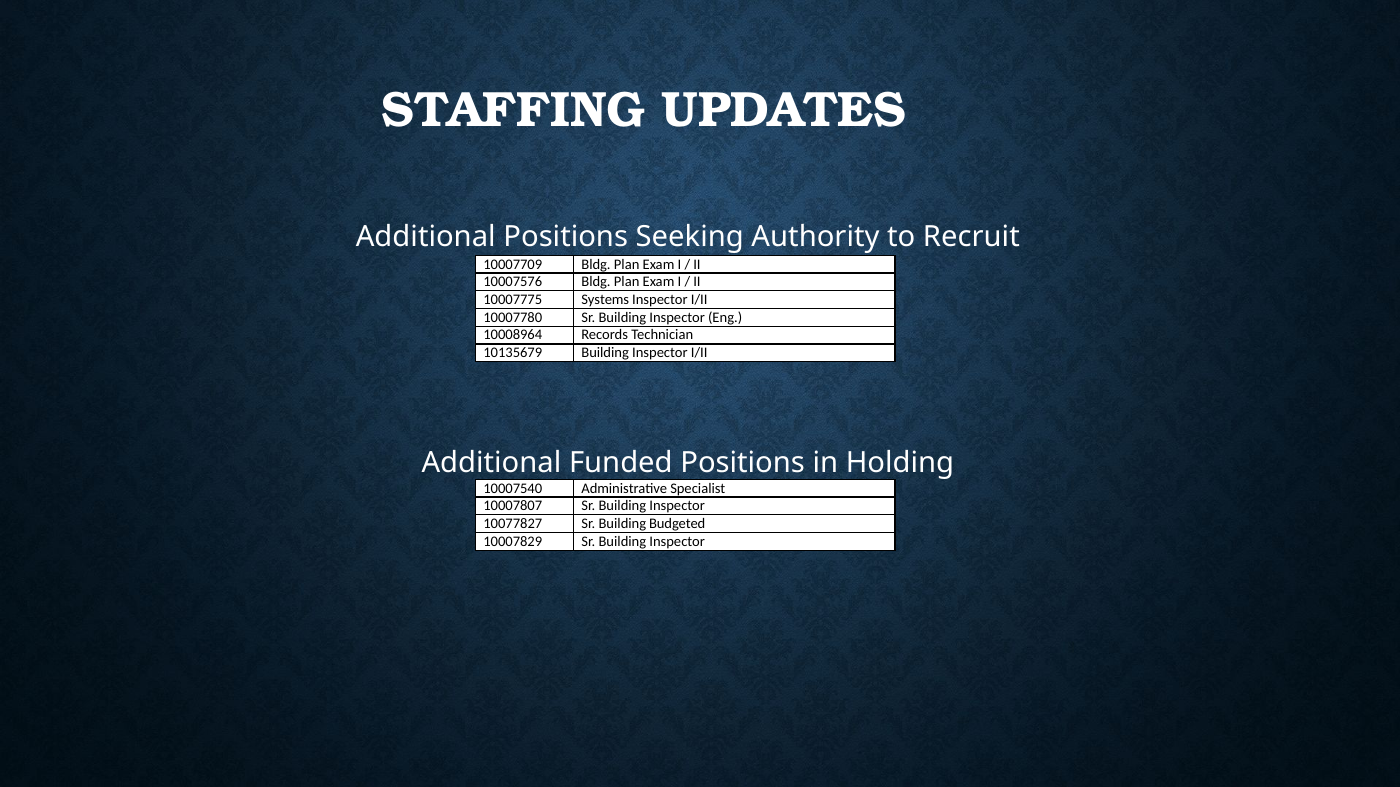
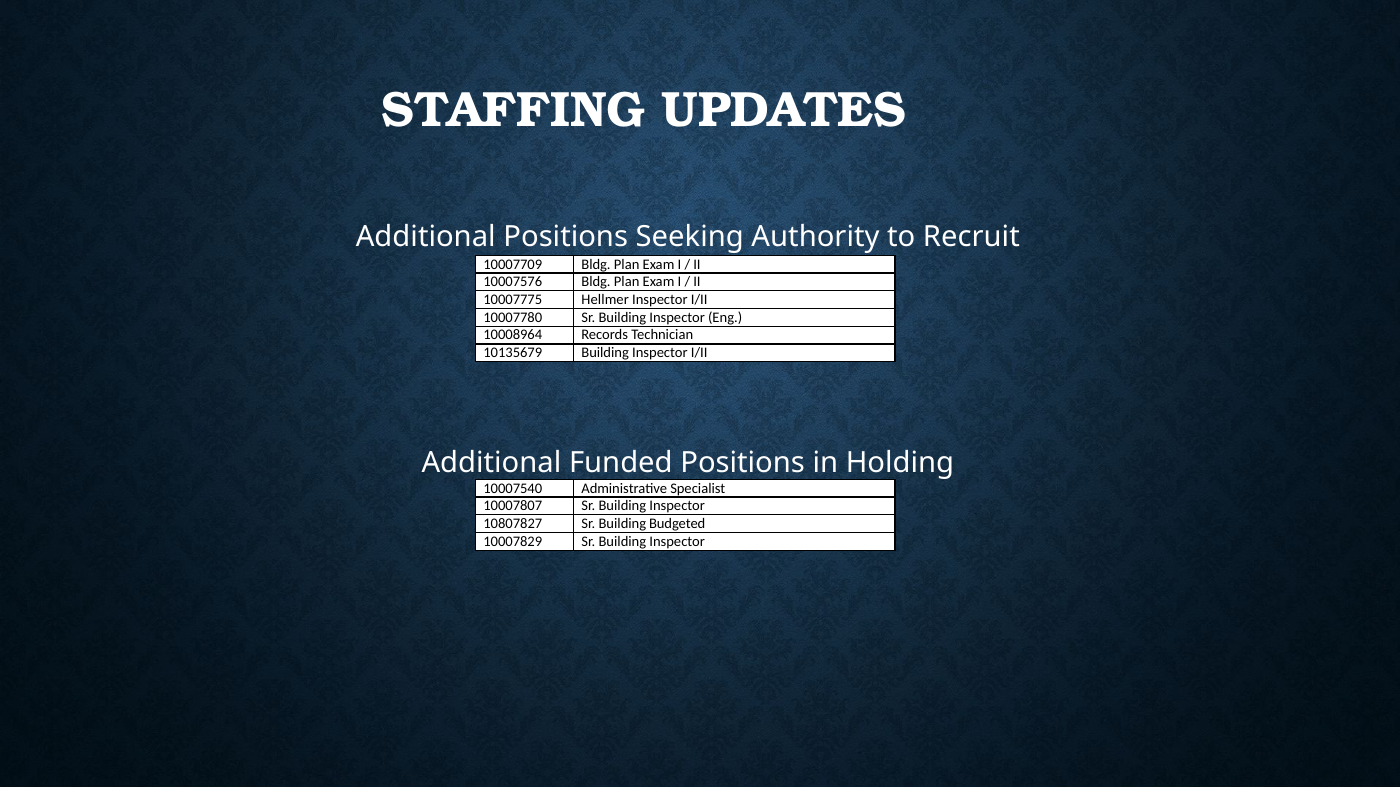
Systems: Systems -> Hellmer (605, 300)
10077827: 10077827 -> 10807827 (513, 524)
